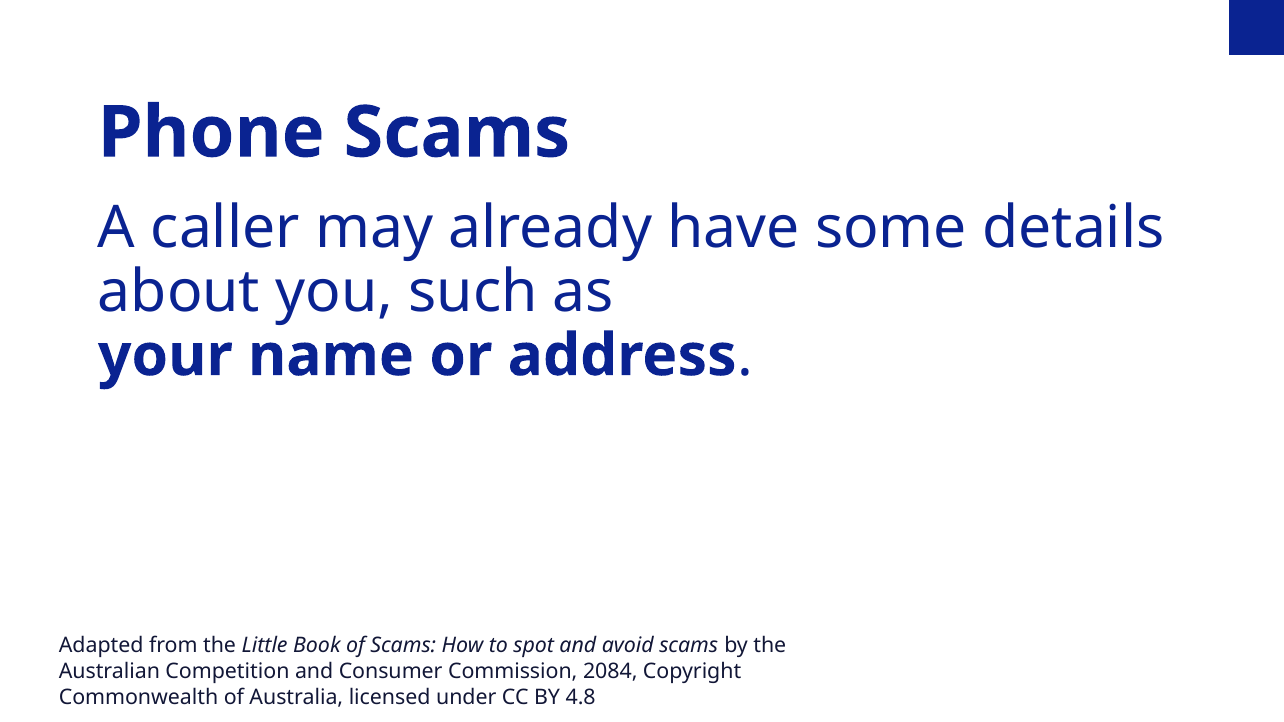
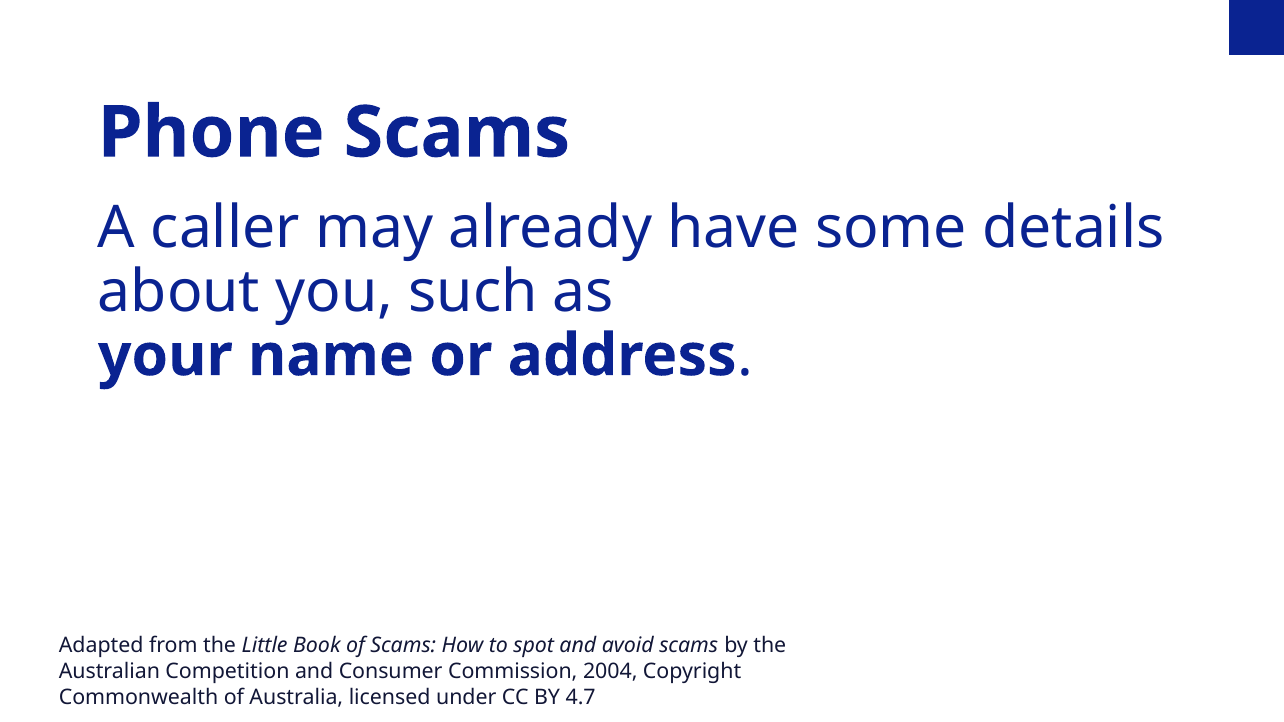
2084: 2084 -> 2004 (610, 672)
4.8: 4.8 -> 4.7 (581, 697)
